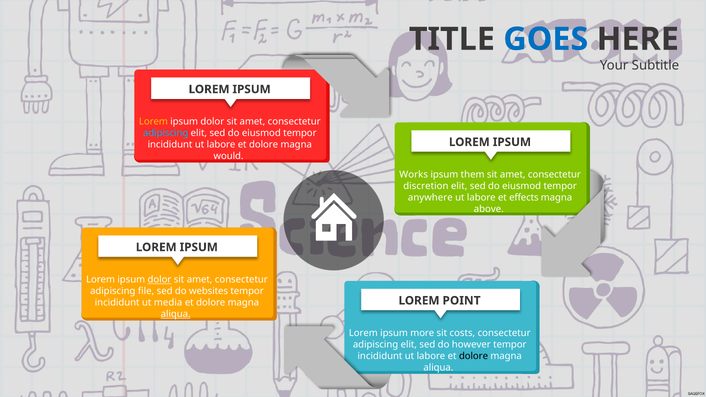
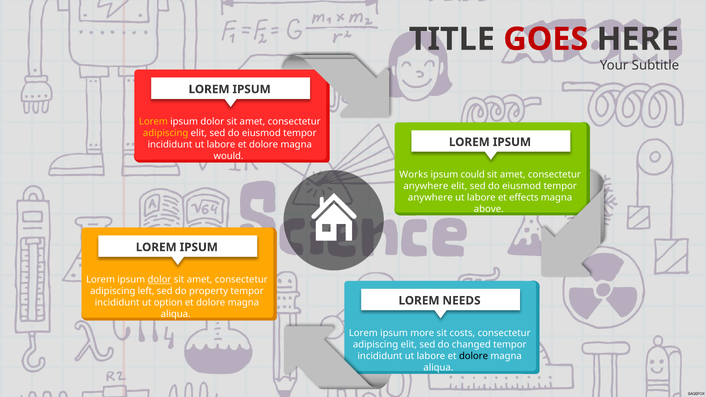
GOES colour: blue -> red (546, 39)
adipiscing colour: light blue -> yellow (166, 133)
them: them -> could (473, 174)
discretion: discretion -> anywhere (426, 186)
file: file -> left (146, 291)
websites: websites -> property (209, 291)
POINT: POINT -> NEEDS (462, 301)
media: media -> option (168, 303)
aliqua underline: present -> none (176, 314)
however: however -> changed (471, 344)
